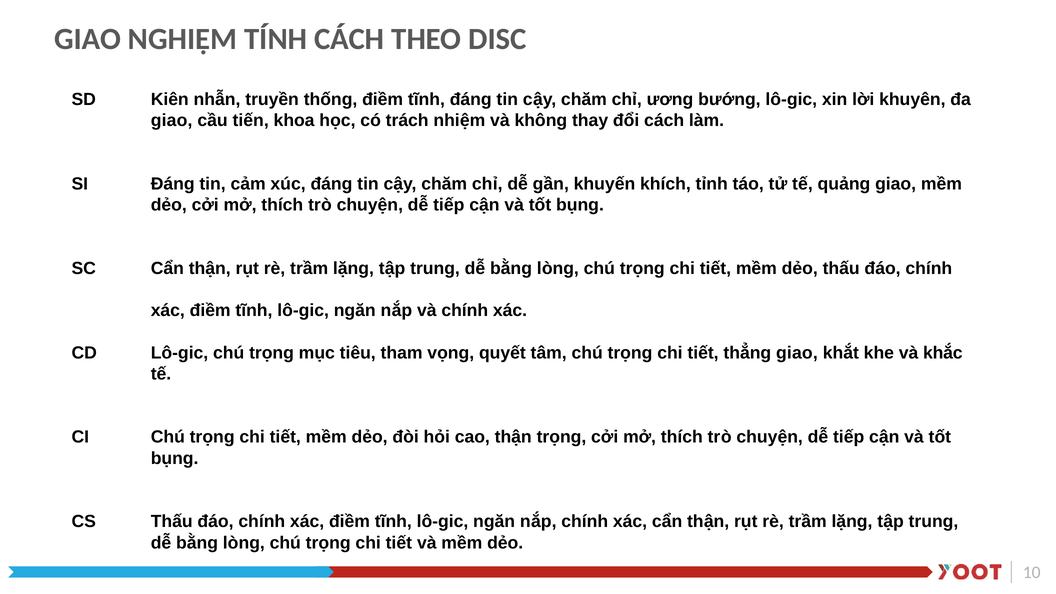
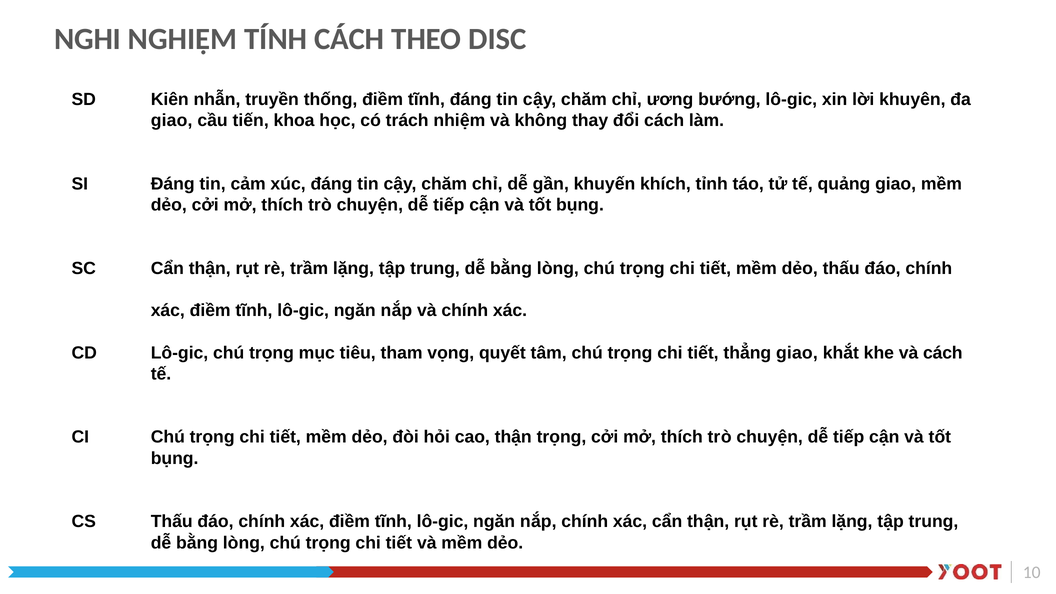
GIAO: GIAO -> NGHI (88, 39)
và khắc: khắc -> cách (943, 353)
